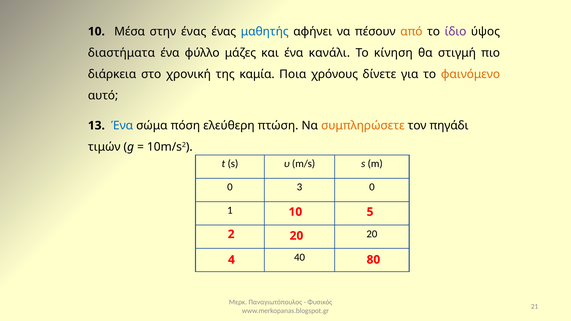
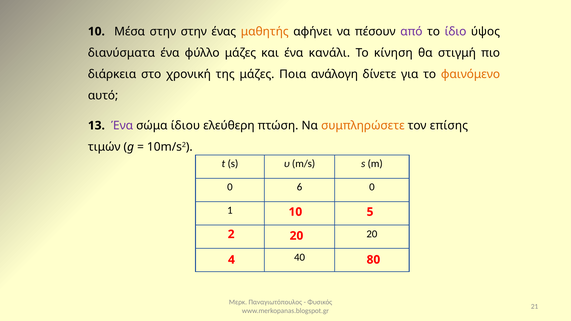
στην ένας: ένας -> στην (194, 31)
μαθητής colour: blue -> orange (265, 31)
από colour: orange -> purple (411, 31)
διαστήματα: διαστήματα -> διανύσματα (121, 53)
της καμία: καμία -> μάζες (257, 74)
χρόνους: χρόνους -> ανάλογη (334, 74)
Ένα colour: blue -> purple (122, 126)
πόση: πόση -> ίδιου (185, 126)
πηγάδι: πηγάδι -> επίσης (449, 126)
3: 3 -> 6 (300, 187)
